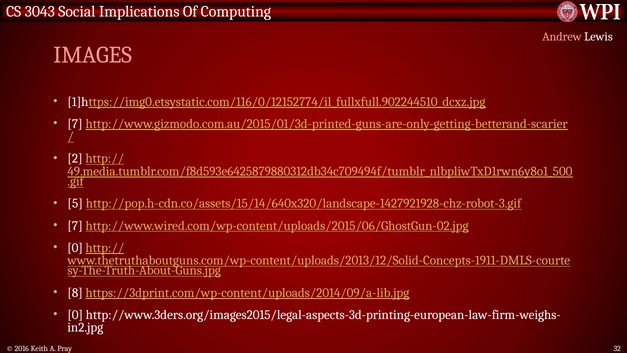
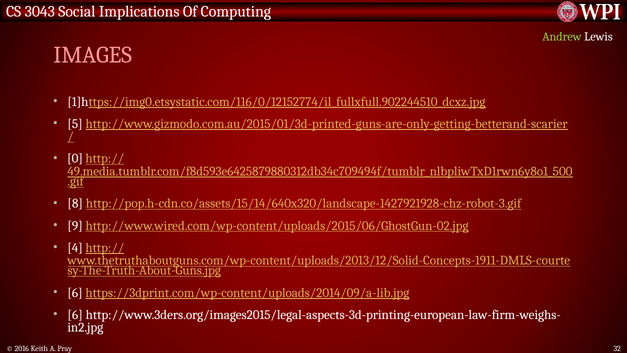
Andrew colour: pink -> light green (562, 37)
7: 7 -> 5 (75, 124)
2: 2 -> 0 (75, 159)
5: 5 -> 8 (75, 203)
7: 7 -> 9 (75, 226)
0: 0 -> 4 (75, 248)
8: 8 -> 6 (75, 292)
0: 0 -> 6 (75, 315)
